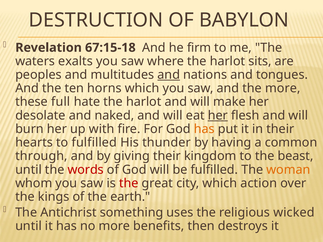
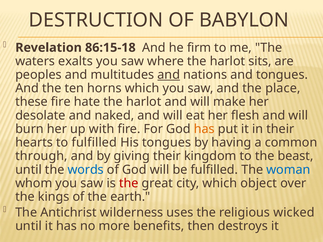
67:15-18: 67:15-18 -> 86:15-18 (110, 48)
the more: more -> place (283, 88)
these full: full -> fire (61, 102)
her underline: present -> none (218, 116)
His thunder: thunder -> tongues (167, 143)
words colour: red -> blue (86, 170)
woman colour: orange -> blue (288, 170)
action: action -> object (259, 183)
something: something -> wilderness (132, 213)
